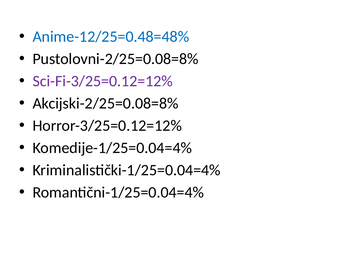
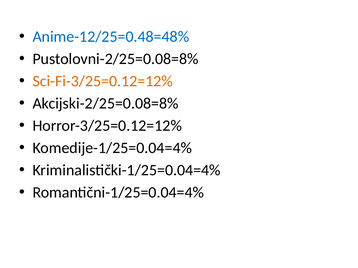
Sci-Fi-3/25=0.12=12% colour: purple -> orange (103, 81)
